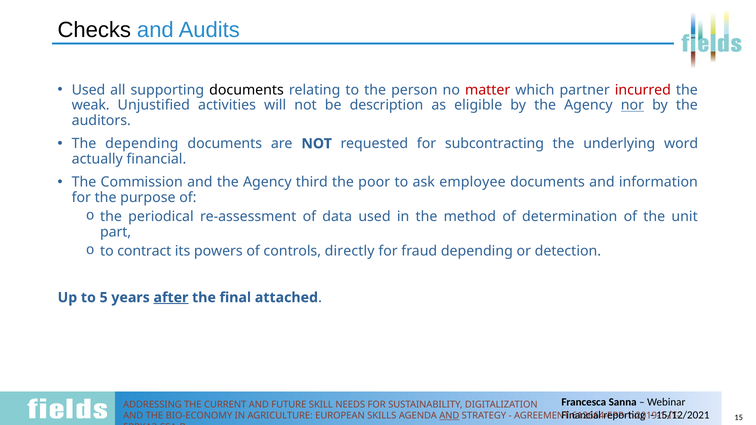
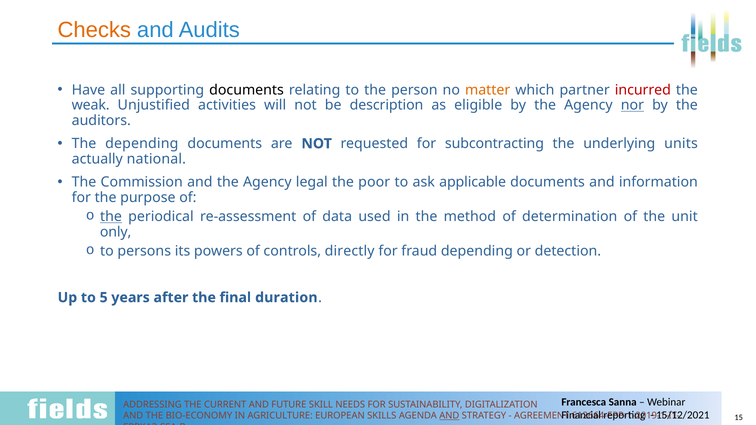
Checks colour: black -> orange (94, 30)
Used: Used -> Have (88, 90)
matter colour: red -> orange (488, 90)
word: word -> units (681, 144)
actually financial: financial -> national (156, 159)
third: third -> legal (312, 182)
employee: employee -> applicable (473, 182)
the underline: none -> present (111, 217)
part: part -> only (116, 232)
contract: contract -> persons (144, 251)
after underline: present -> none (171, 298)
attached: attached -> duration (286, 298)
